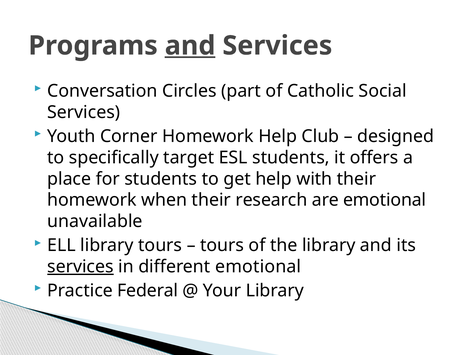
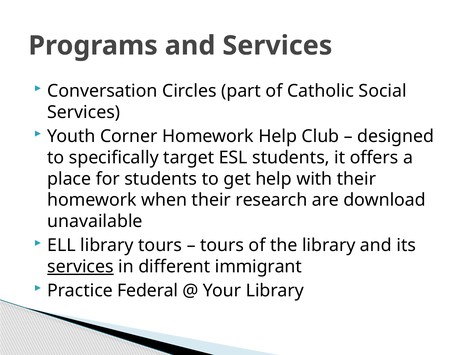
and underline: present -> none (190, 46)
are emotional: emotional -> download (385, 200)
different emotional: emotional -> immigrant (258, 267)
